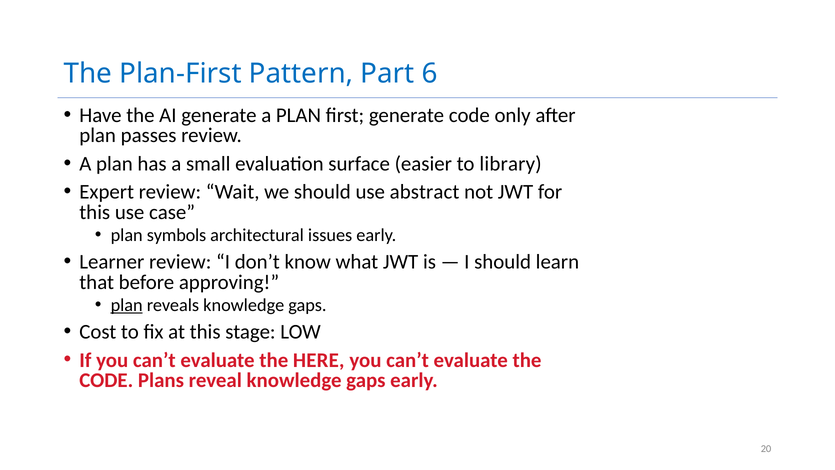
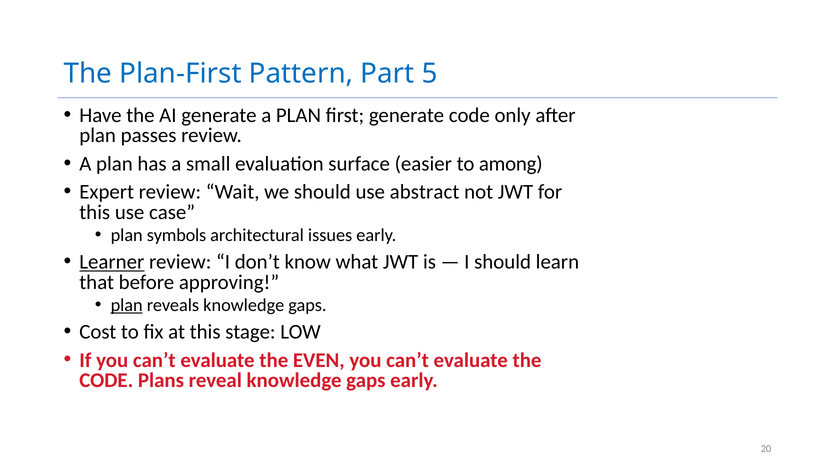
6: 6 -> 5 (430, 74)
library: library -> among (511, 164)
Learner underline: none -> present (112, 262)
HERE: HERE -> EVEN (319, 360)
